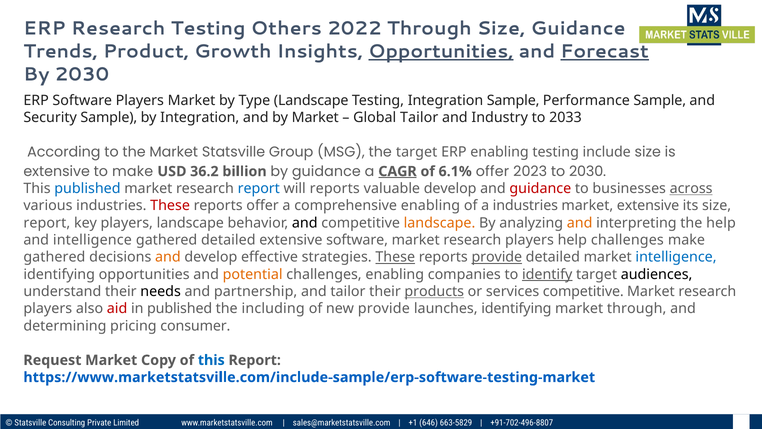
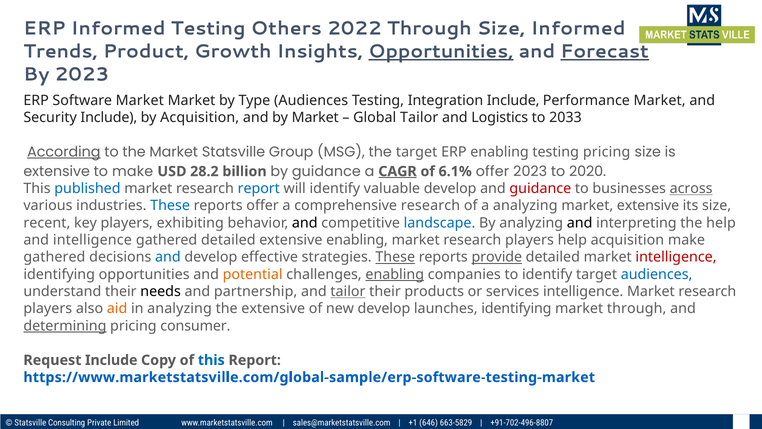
ERP Research: Research -> Informed (118, 29)
Size Guidance: Guidance -> Informed (578, 29)
By 2030: 2030 -> 2023 (82, 74)
Software Players: Players -> Market (140, 100)
Type Landscape: Landscape -> Audiences (311, 100)
Integration Sample: Sample -> Include (513, 100)
Performance Sample: Sample -> Market (660, 100)
Security Sample: Sample -> Include (109, 118)
by Integration: Integration -> Acquisition (200, 118)
Industry: Industry -> Logistics (500, 118)
According underline: none -> present (64, 152)
testing include: include -> pricing (607, 152)
36.2: 36.2 -> 28.2 (204, 171)
to 2030: 2030 -> 2020 (588, 171)
will reports: reports -> identify (335, 188)
These colour: red -> blue (170, 206)
comprehensive enabling: enabling -> research (430, 206)
a industries: industries -> analyzing (525, 206)
report: report -> recent (47, 223)
players landscape: landscape -> exhibiting (190, 223)
landscape colour: orange -> blue (439, 223)
and colour: orange -> black (580, 223)
extensive software: software -> enabling (357, 240)
help challenges: challenges -> acquisition (627, 240)
and colour: orange -> blue (168, 257)
intelligence colour: blue -> red (676, 257)
enabling underline: none -> present (395, 274)
identify underline: present -> none (547, 274)
audiences colour: black -> blue (657, 274)
tailor underline: none -> present (348, 291)
products underline: present -> none (434, 291)
services competitive: competitive -> intelligence (583, 291)
aid colour: red -> orange (117, 308)
in published: published -> analyzing (180, 308)
the including: including -> extensive (273, 308)
new provide: provide -> develop (384, 308)
determining underline: none -> present (65, 326)
Request Market: Market -> Include (111, 360)
https://www.marketstatsville.com/include-sample/erp-software-testing-market: https://www.marketstatsville.com/include-sample/erp-software-testing-market -> https://www.marketstatsville.com/global-sample/erp-software-testing-market (309, 377)
